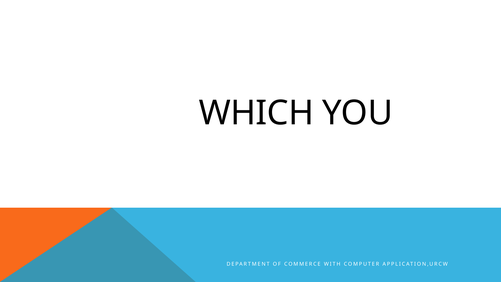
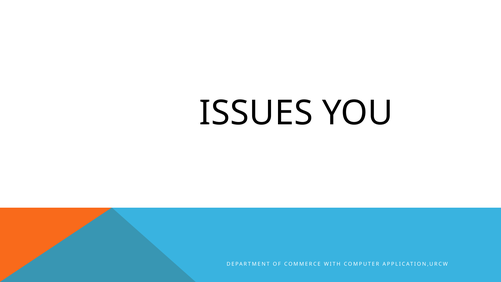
WHICH: WHICH -> ISSUES (256, 113)
